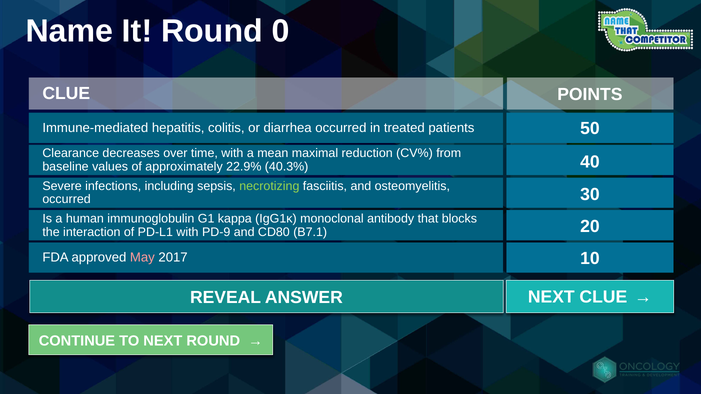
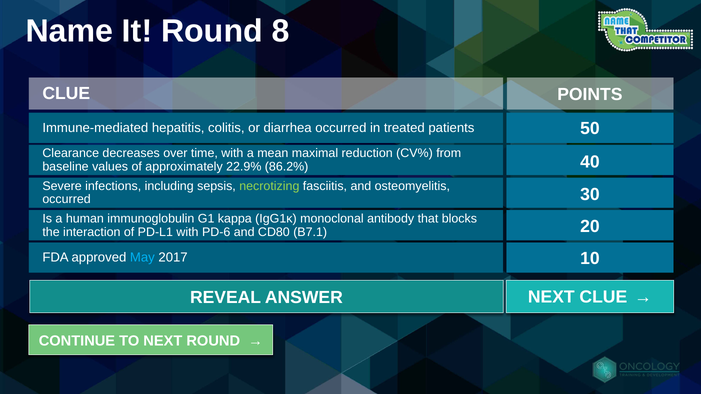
0: 0 -> 8 (281, 31)
40.3%: 40.3% -> 86.2% (287, 167)
PD-9: PD-9 -> PD-6 (216, 232)
May colour: pink -> light blue (142, 258)
